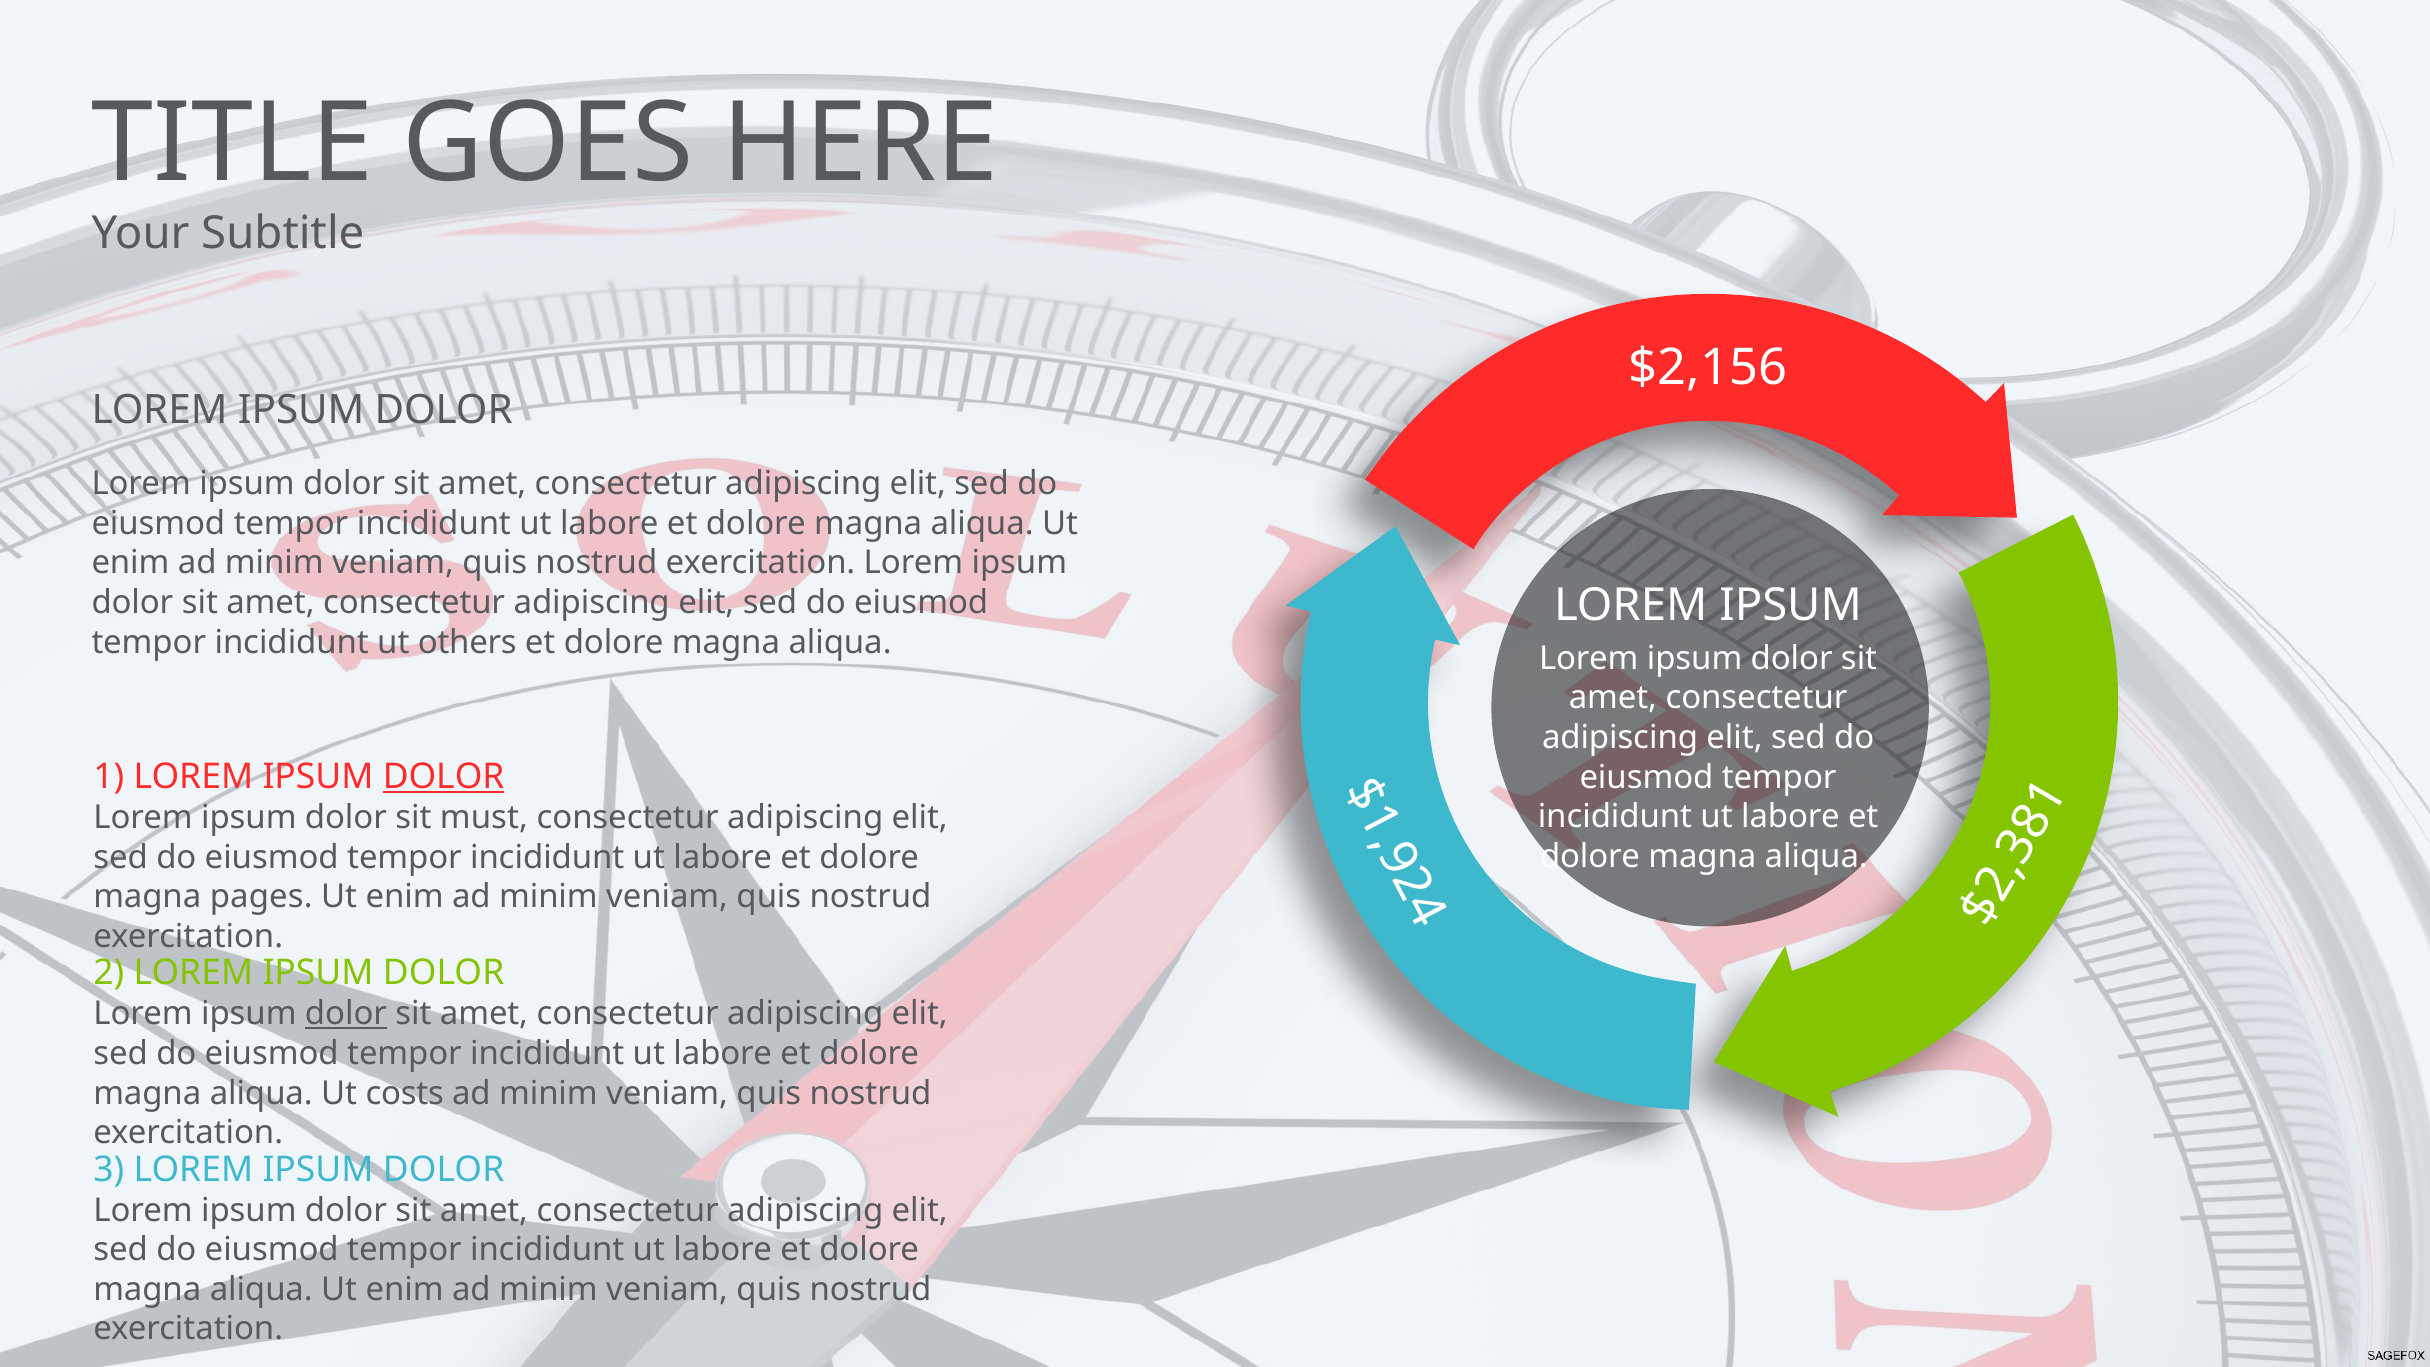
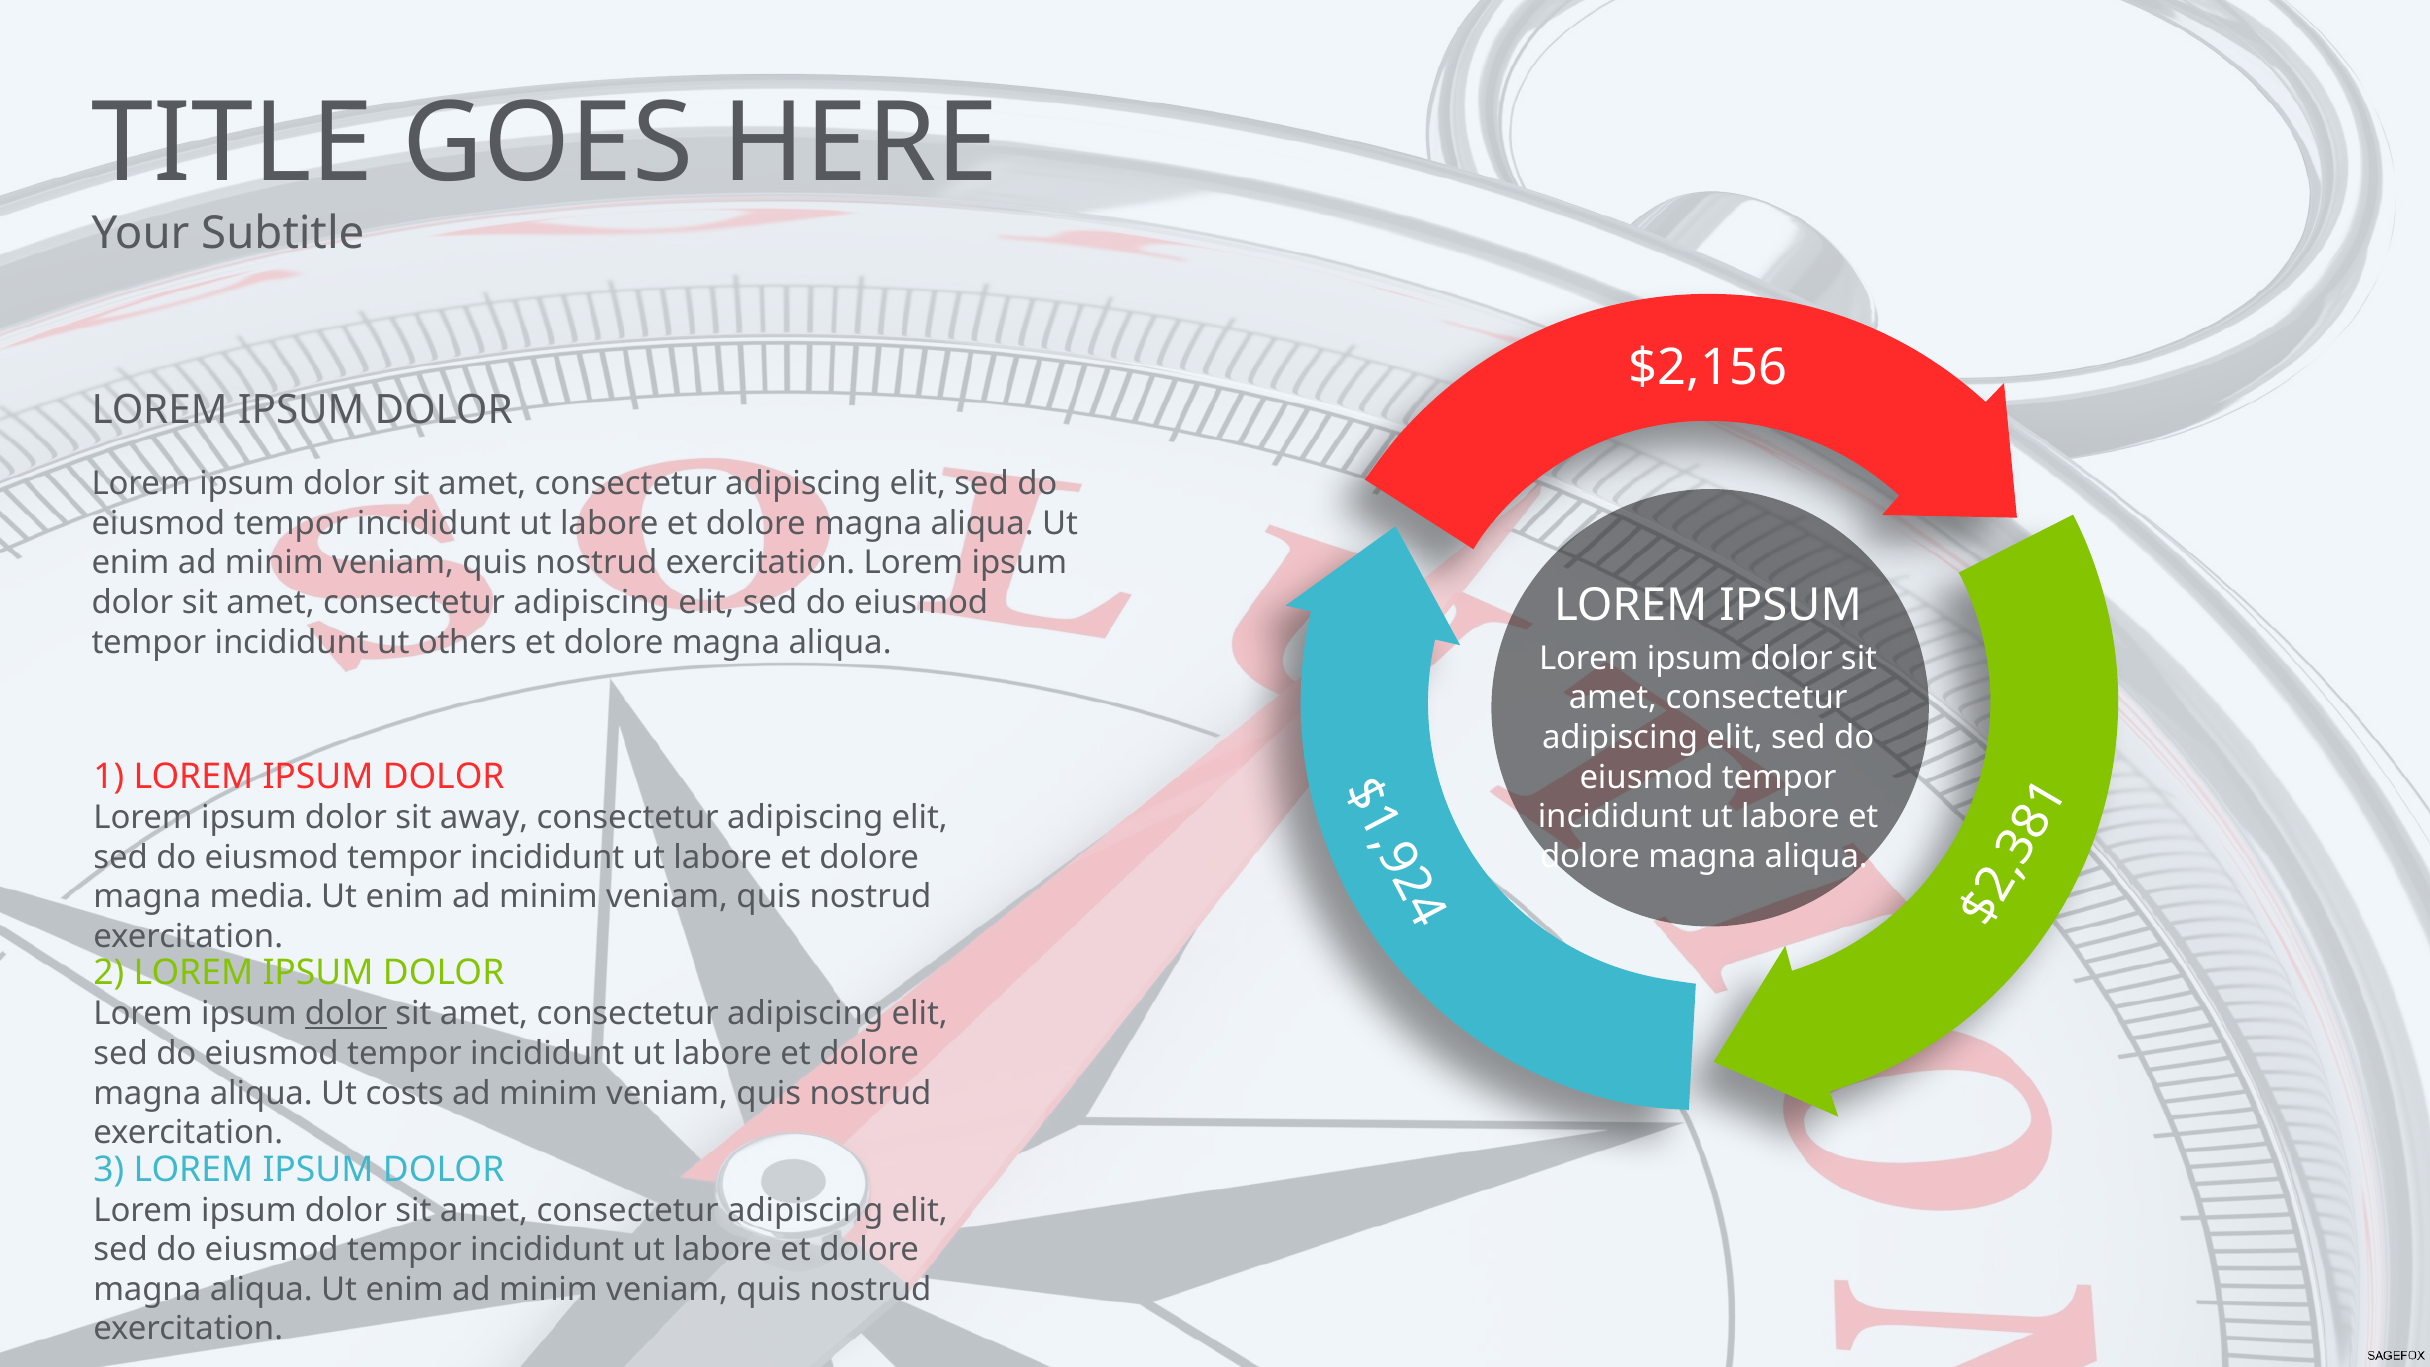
DOLOR underline: present -> none (444, 777)
must: must -> away (484, 818)
pages: pages -> media (261, 897)
